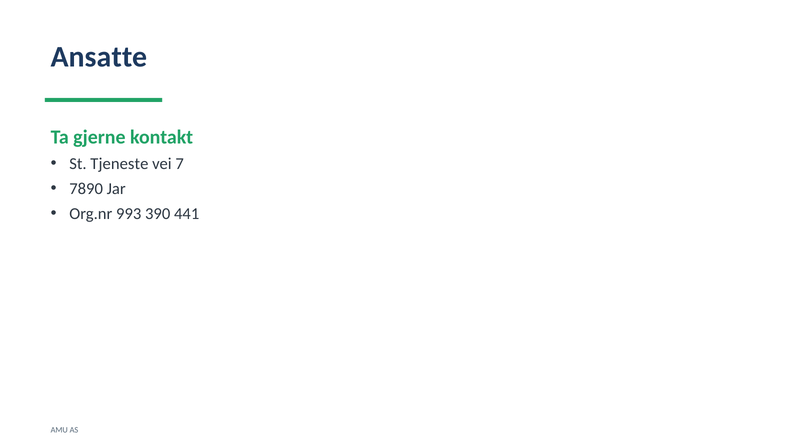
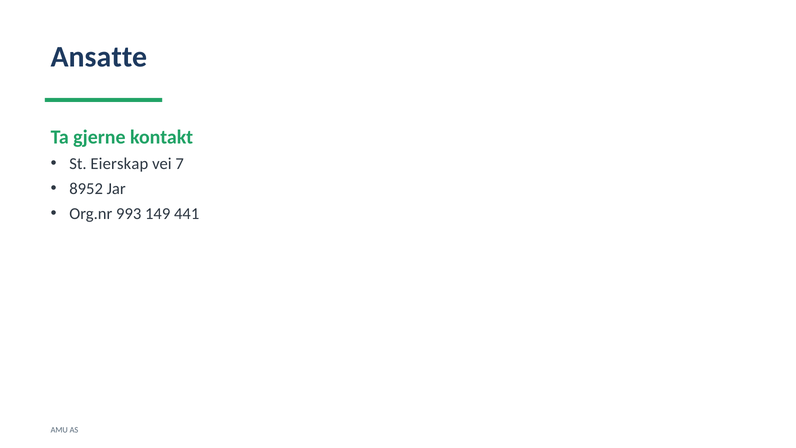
Tjeneste: Tjeneste -> Eierskap (119, 164)
7890: 7890 -> 8952 (86, 189)
390: 390 -> 149 (158, 213)
